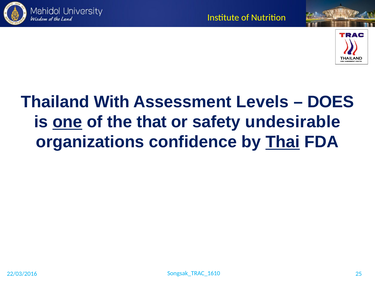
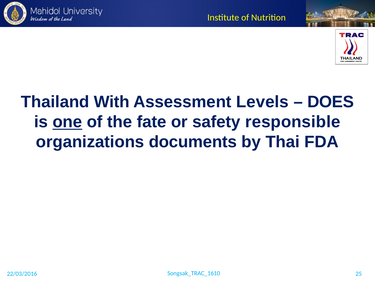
that: that -> fate (152, 122)
undesirable: undesirable -> responsible (293, 122)
confidence: confidence -> documents (193, 142)
Thai underline: present -> none (283, 142)
